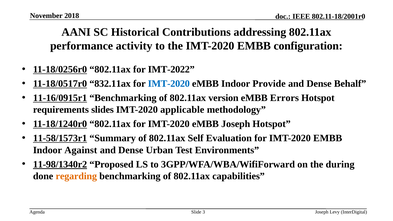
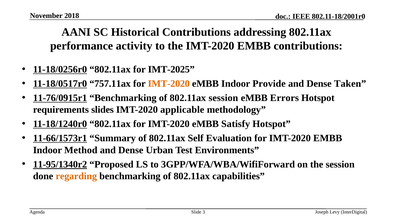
EMBB configuration: configuration -> contributions (308, 46)
IMT-2022: IMT-2022 -> IMT-2025 (171, 69)
832.11ax: 832.11ax -> 757.11ax (110, 84)
IMT-2020 colour: blue -> orange (169, 84)
Behalf: Behalf -> Taken (350, 84)
11-16/0915r1: 11-16/0915r1 -> 11-76/0915r1 (60, 98)
802.11ax version: version -> session (223, 98)
eMBB Joseph: Joseph -> Satisfy (236, 124)
11-58/1573r1: 11-58/1573r1 -> 11-66/1573r1 (60, 138)
Against: Against -> Method (81, 150)
11-98/1340r2: 11-98/1340r2 -> 11-95/1340r2 (60, 164)
the during: during -> session (340, 164)
